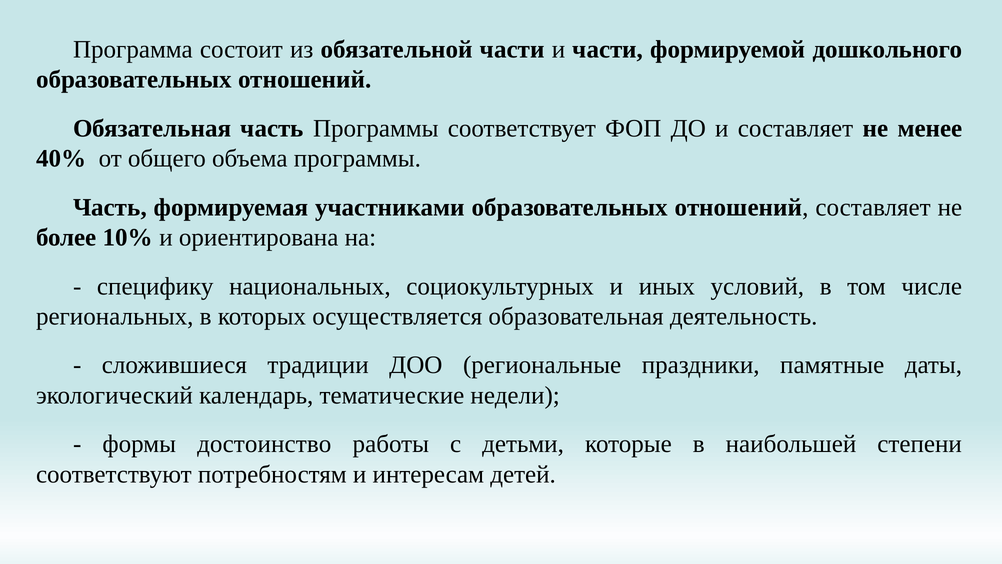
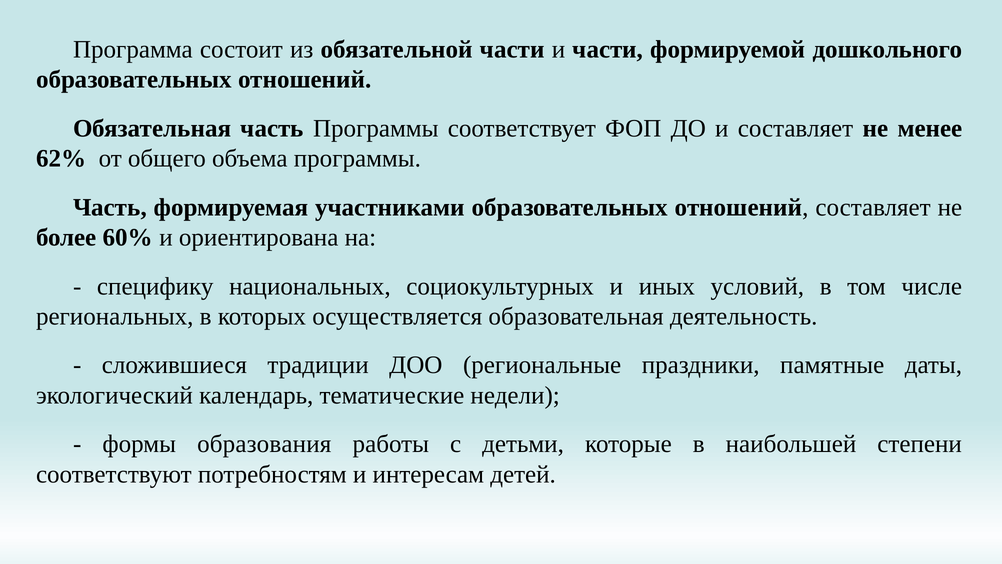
40%: 40% -> 62% (61, 158)
10%: 10% -> 60% (128, 237)
достоинство: достоинство -> образования (264, 444)
